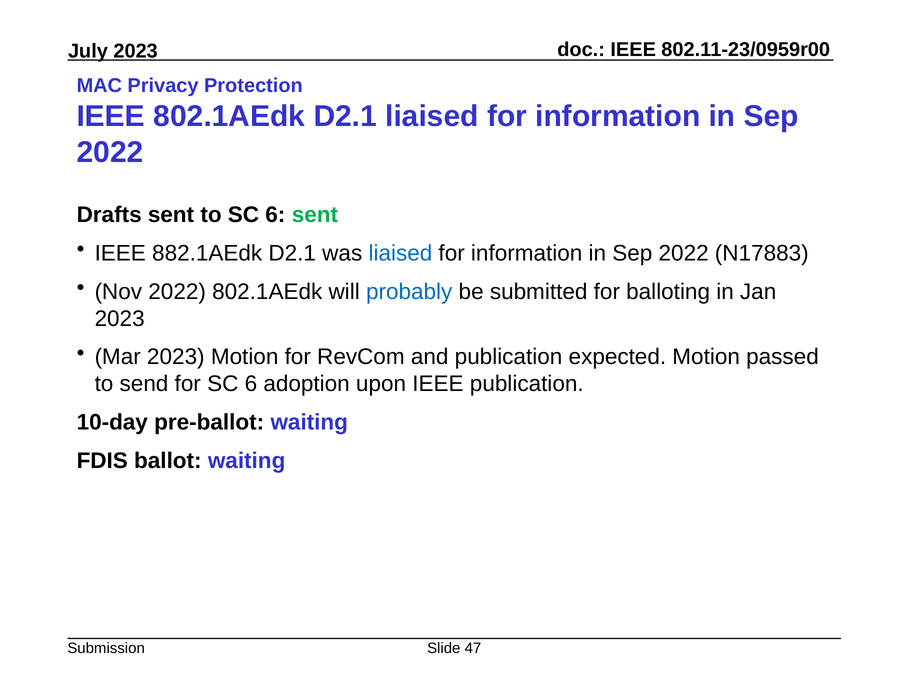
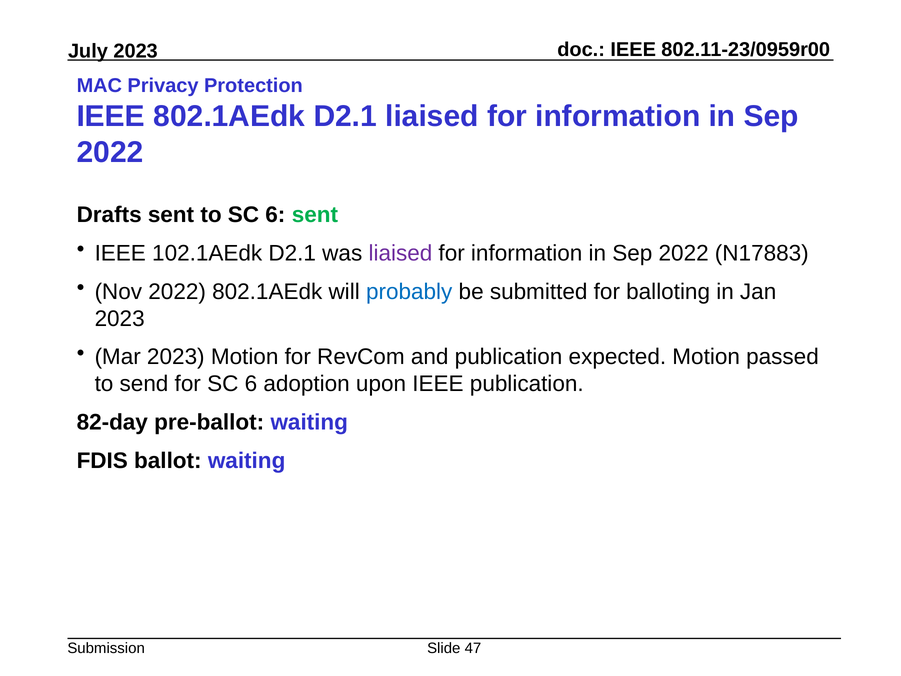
882.1AEdk: 882.1AEdk -> 102.1AEdk (207, 253)
liaised colour: blue -> purple (400, 253)
10-day: 10-day -> 82-day (112, 422)
